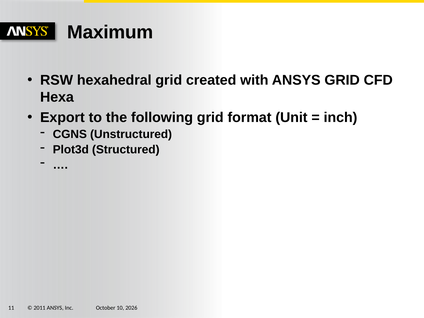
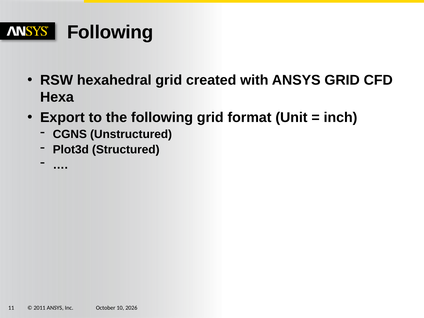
Maximum: Maximum -> Following (110, 32)
